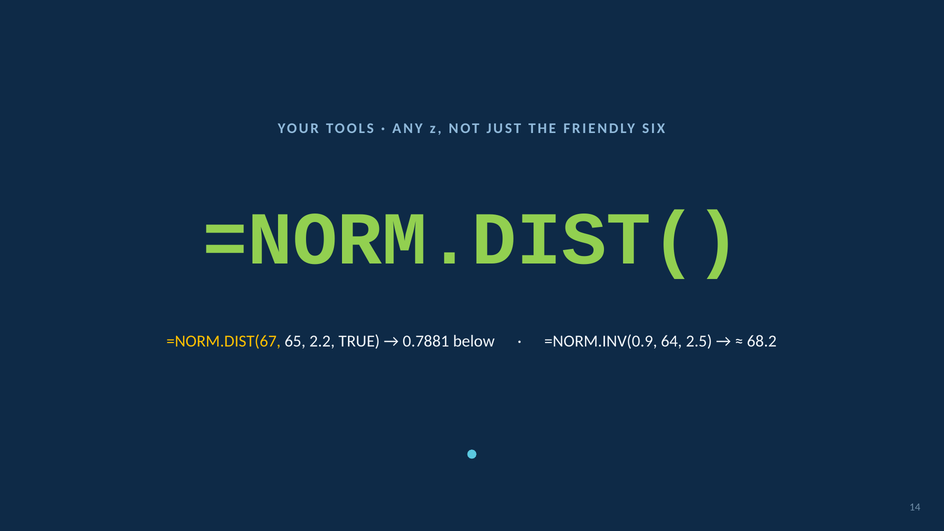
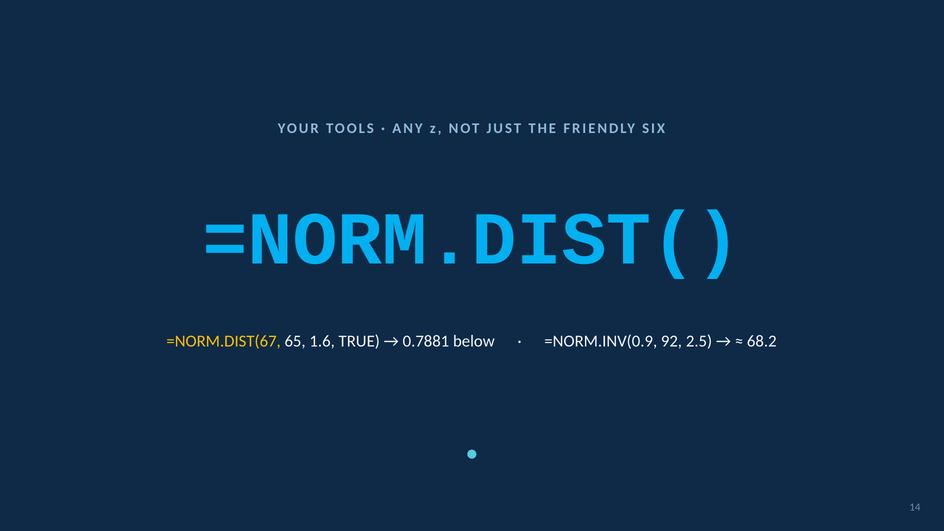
=NORM.DIST( colour: light green -> light blue (472, 239)
2.2: 2.2 -> 1.6 (322, 341)
64: 64 -> 92 (671, 341)
